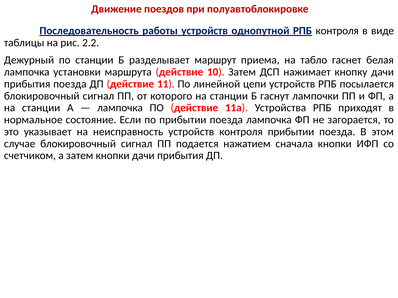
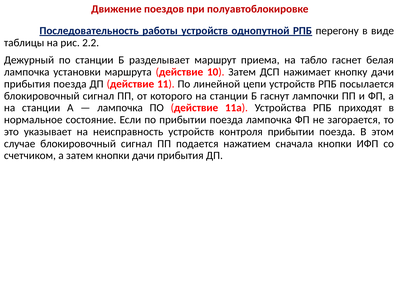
РПБ контроля: контроля -> перегону (337, 31)
